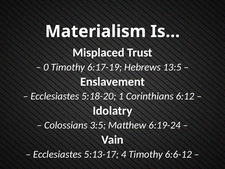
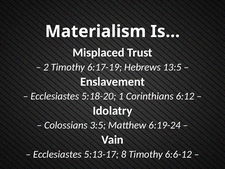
0: 0 -> 2 (46, 67)
4: 4 -> 8 (124, 154)
